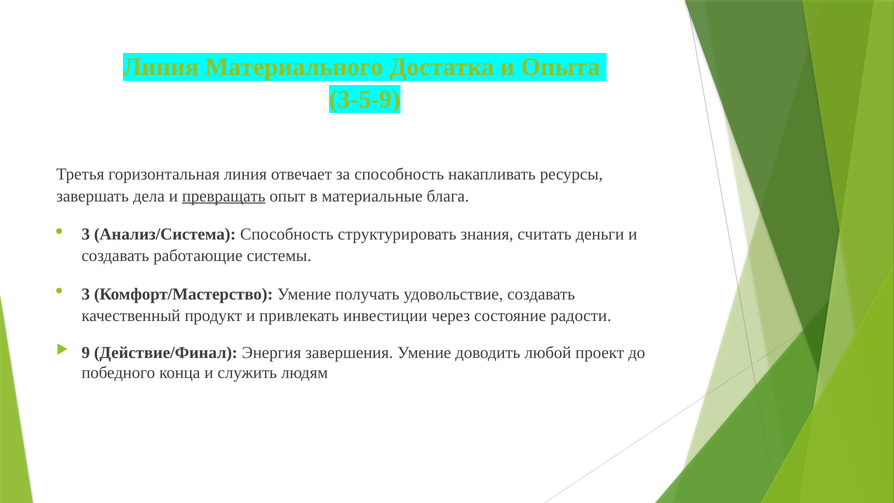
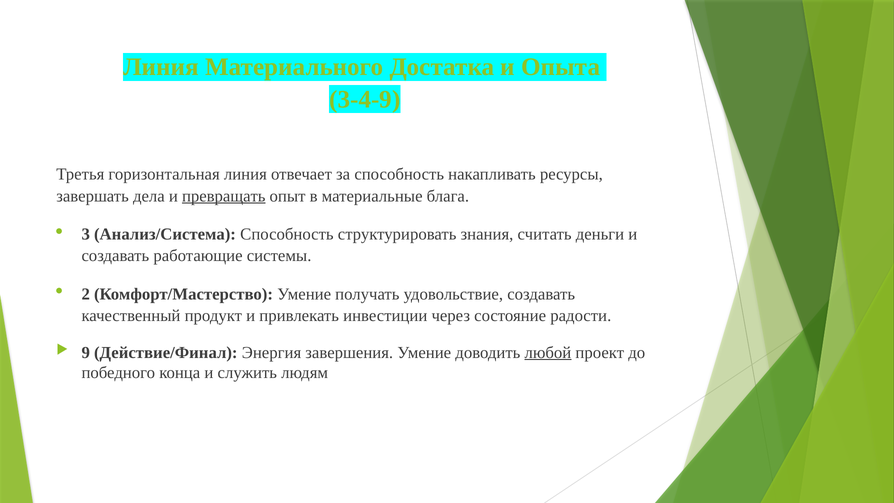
3-5-9: 3-5-9 -> 3-4-9 (365, 99)
3: 3 -> 2 (86, 294)
любой underline: none -> present (548, 352)
